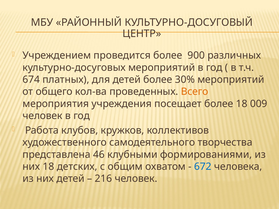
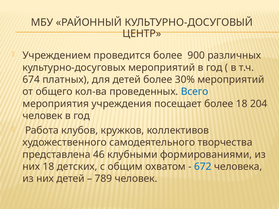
Всего colour: orange -> blue (195, 92)
009: 009 -> 204 (259, 104)
216: 216 -> 789 (103, 179)
